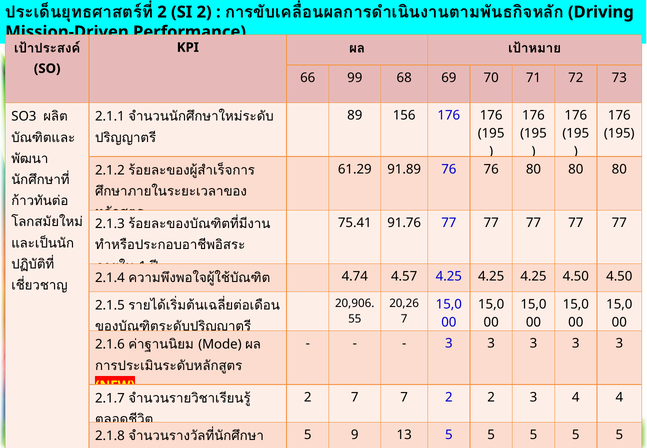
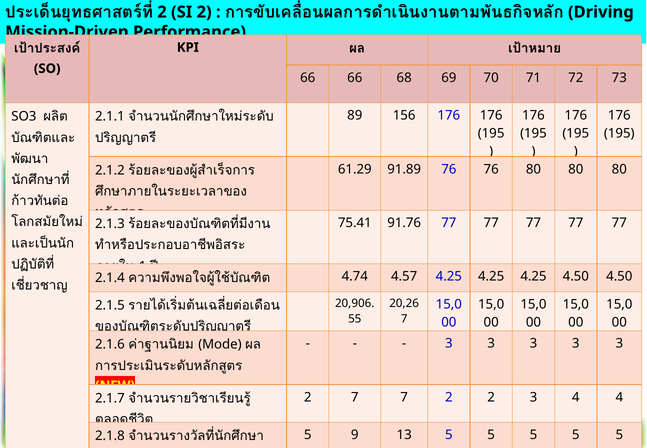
66 99: 99 -> 66 (355, 78)
